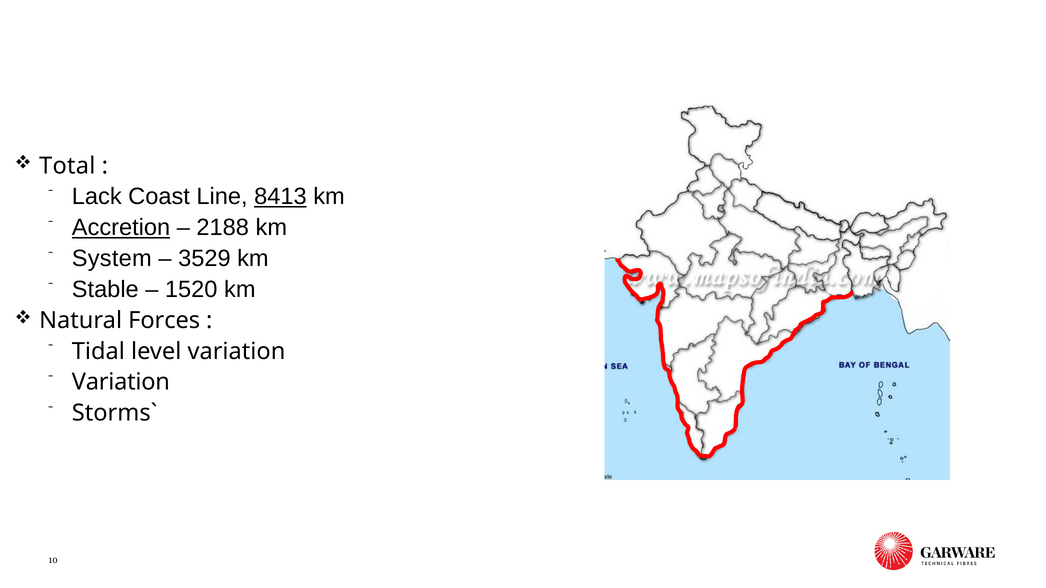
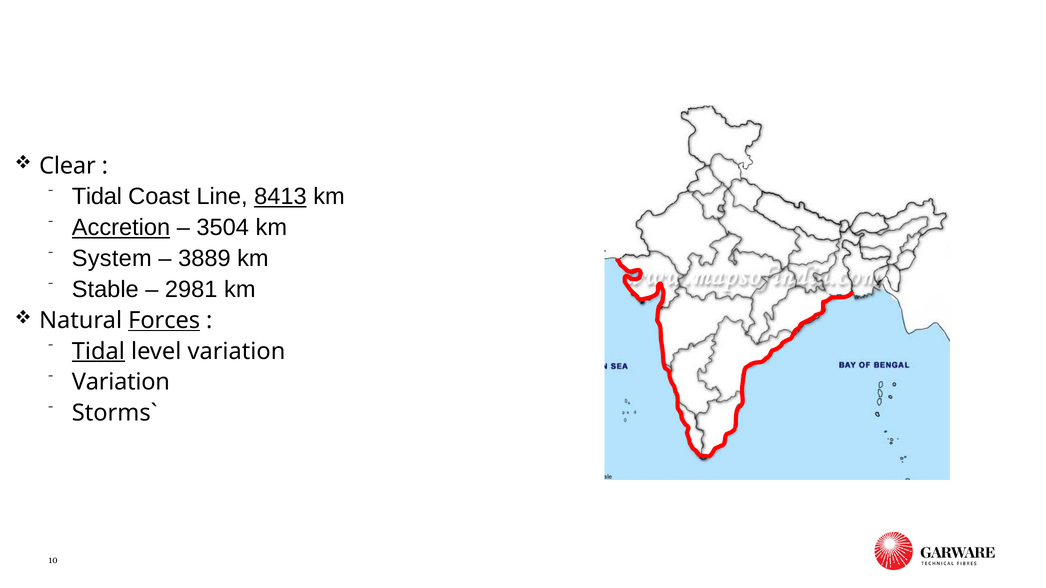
Total: Total -> Clear (67, 166)
Lack: Lack -> Tidal (97, 197)
2188: 2188 -> 3504 (223, 228)
3529: 3529 -> 3889 (204, 259)
1520: 1520 -> 2981 (191, 290)
Forces underline: none -> present (164, 321)
Tidal underline: none -> present (98, 351)
